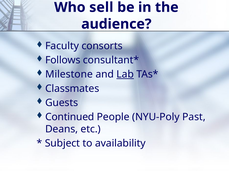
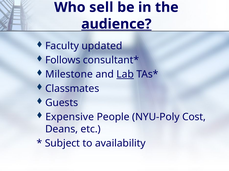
audience underline: none -> present (116, 24)
consorts: consorts -> updated (102, 46)
Continued: Continued -> Expensive (70, 117)
Past: Past -> Cost (194, 117)
